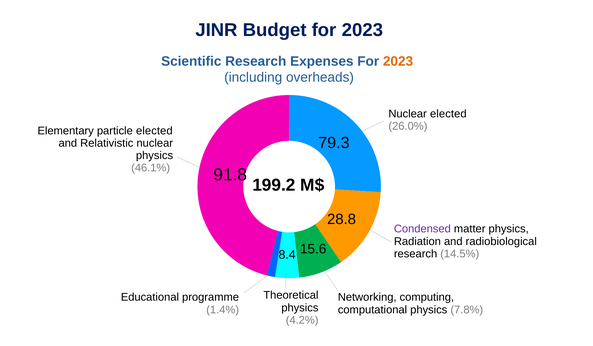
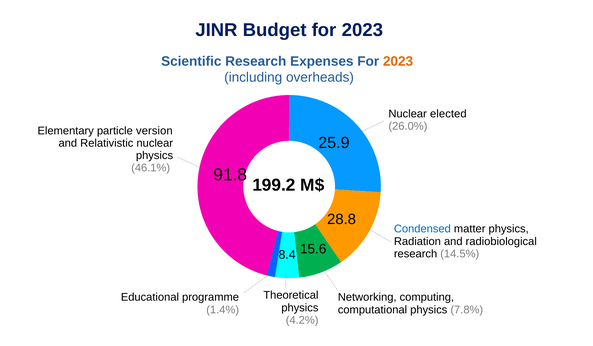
particle elected: elected -> version (154, 131)
79.3: 79.3 -> 25.9 (334, 143)
Condensed colour: purple -> blue (422, 229)
